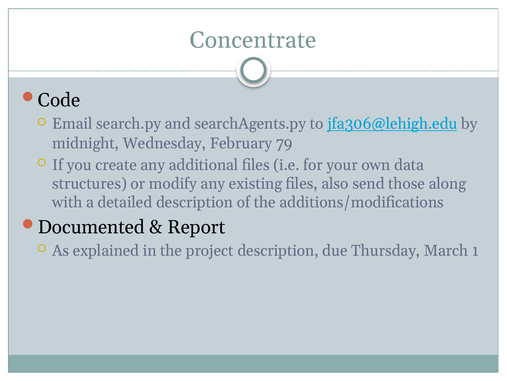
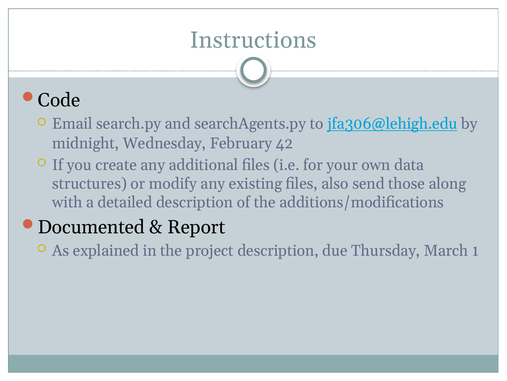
Concentrate: Concentrate -> Instructions (253, 40)
79: 79 -> 42 (284, 143)
